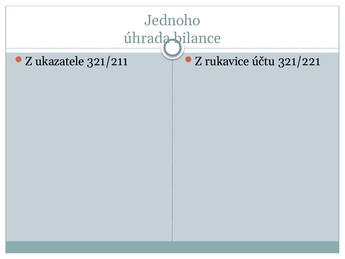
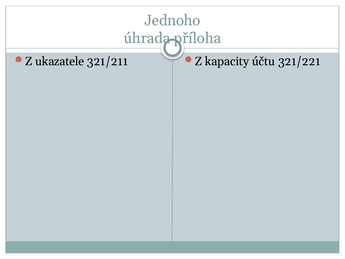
bilance: bilance -> příloha (197, 38)
rukavice: rukavice -> kapacity (227, 61)
